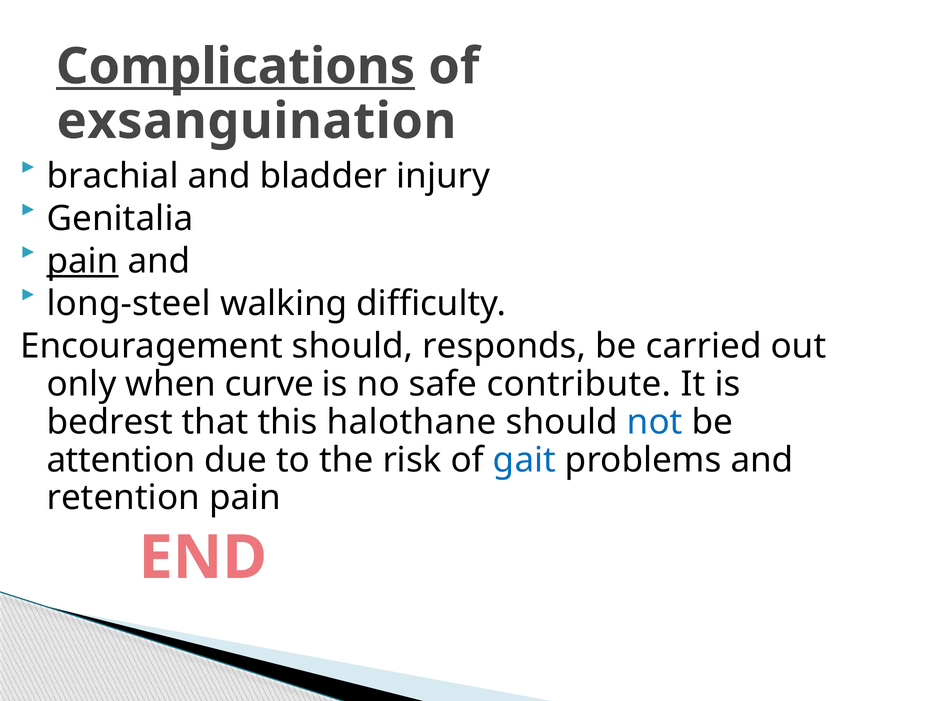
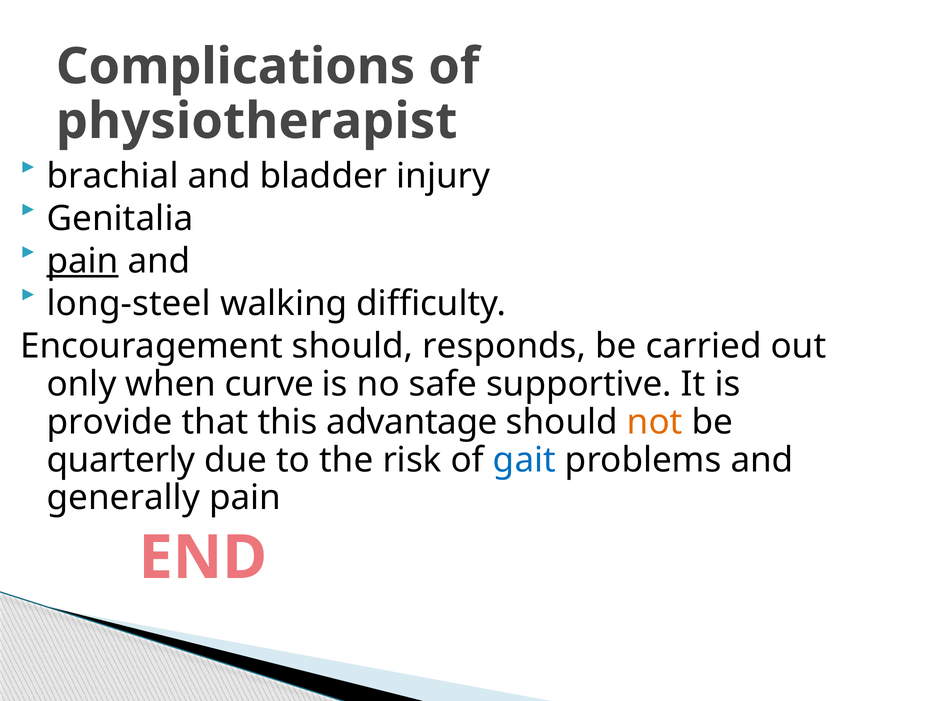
Complications underline: present -> none (236, 67)
exsanguination: exsanguination -> physiotherapist (257, 121)
contribute: contribute -> supportive (579, 384)
bedrest: bedrest -> provide (110, 422)
halothane: halothane -> advantage (412, 422)
not colour: blue -> orange (655, 422)
attention: attention -> quarterly (121, 460)
retention: retention -> generally (123, 498)
